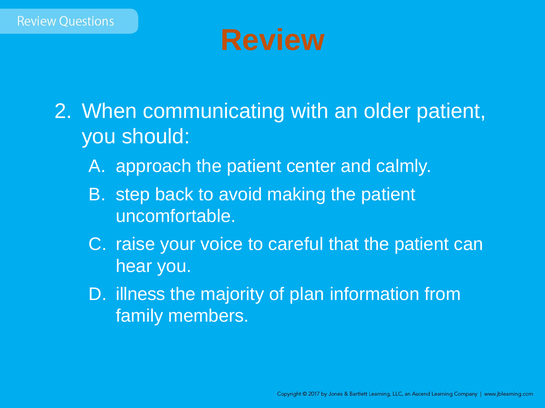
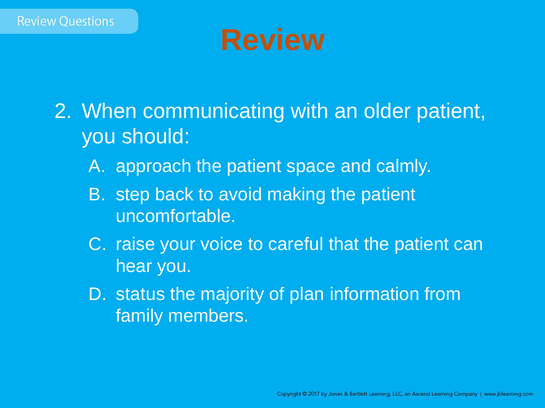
center: center -> space (311, 167)
illness: illness -> status (140, 295)
